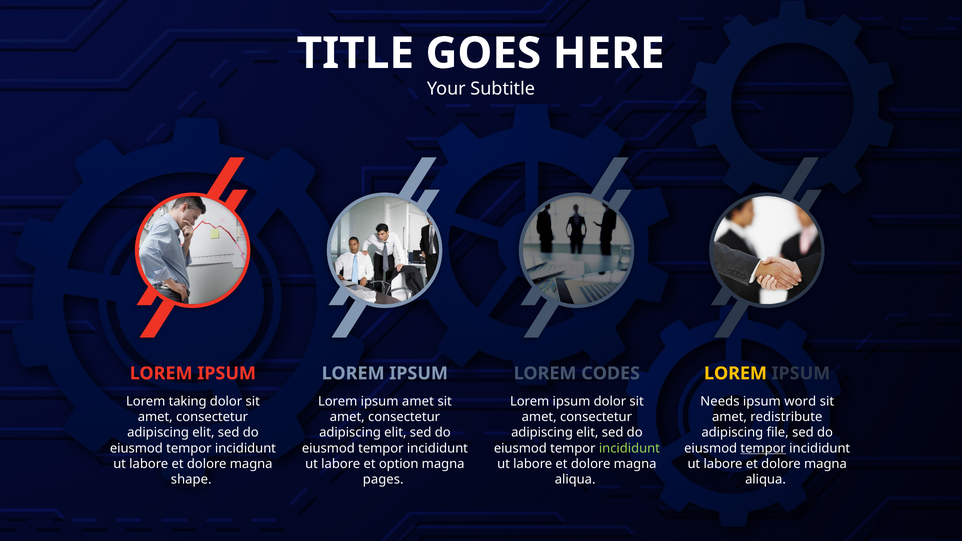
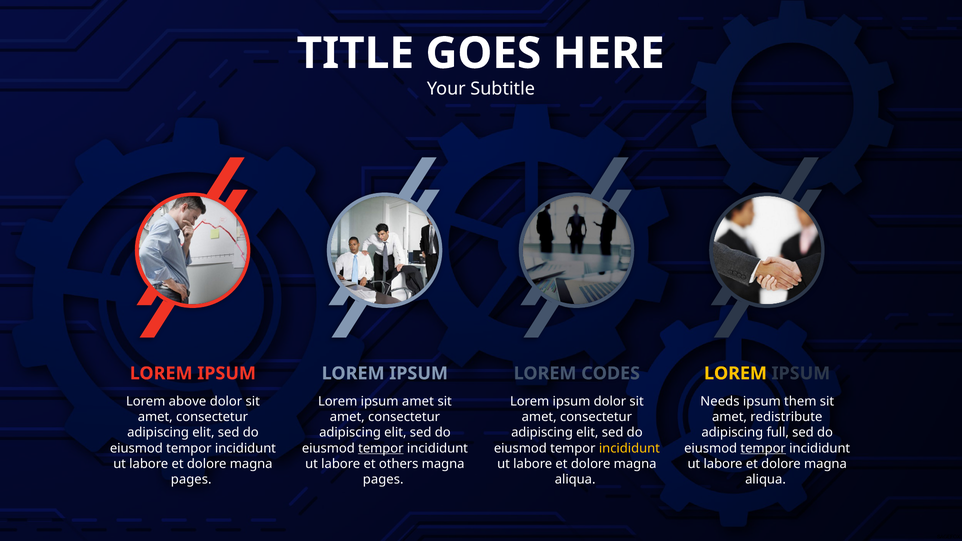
taking: taking -> above (188, 401)
word: word -> them (800, 401)
file: file -> full (778, 433)
tempor underline: none -> present (381, 448)
incididunt colour: light green -> yellow (629, 448)
option: option -> others (399, 464)
shape: shape -> pages (191, 480)
